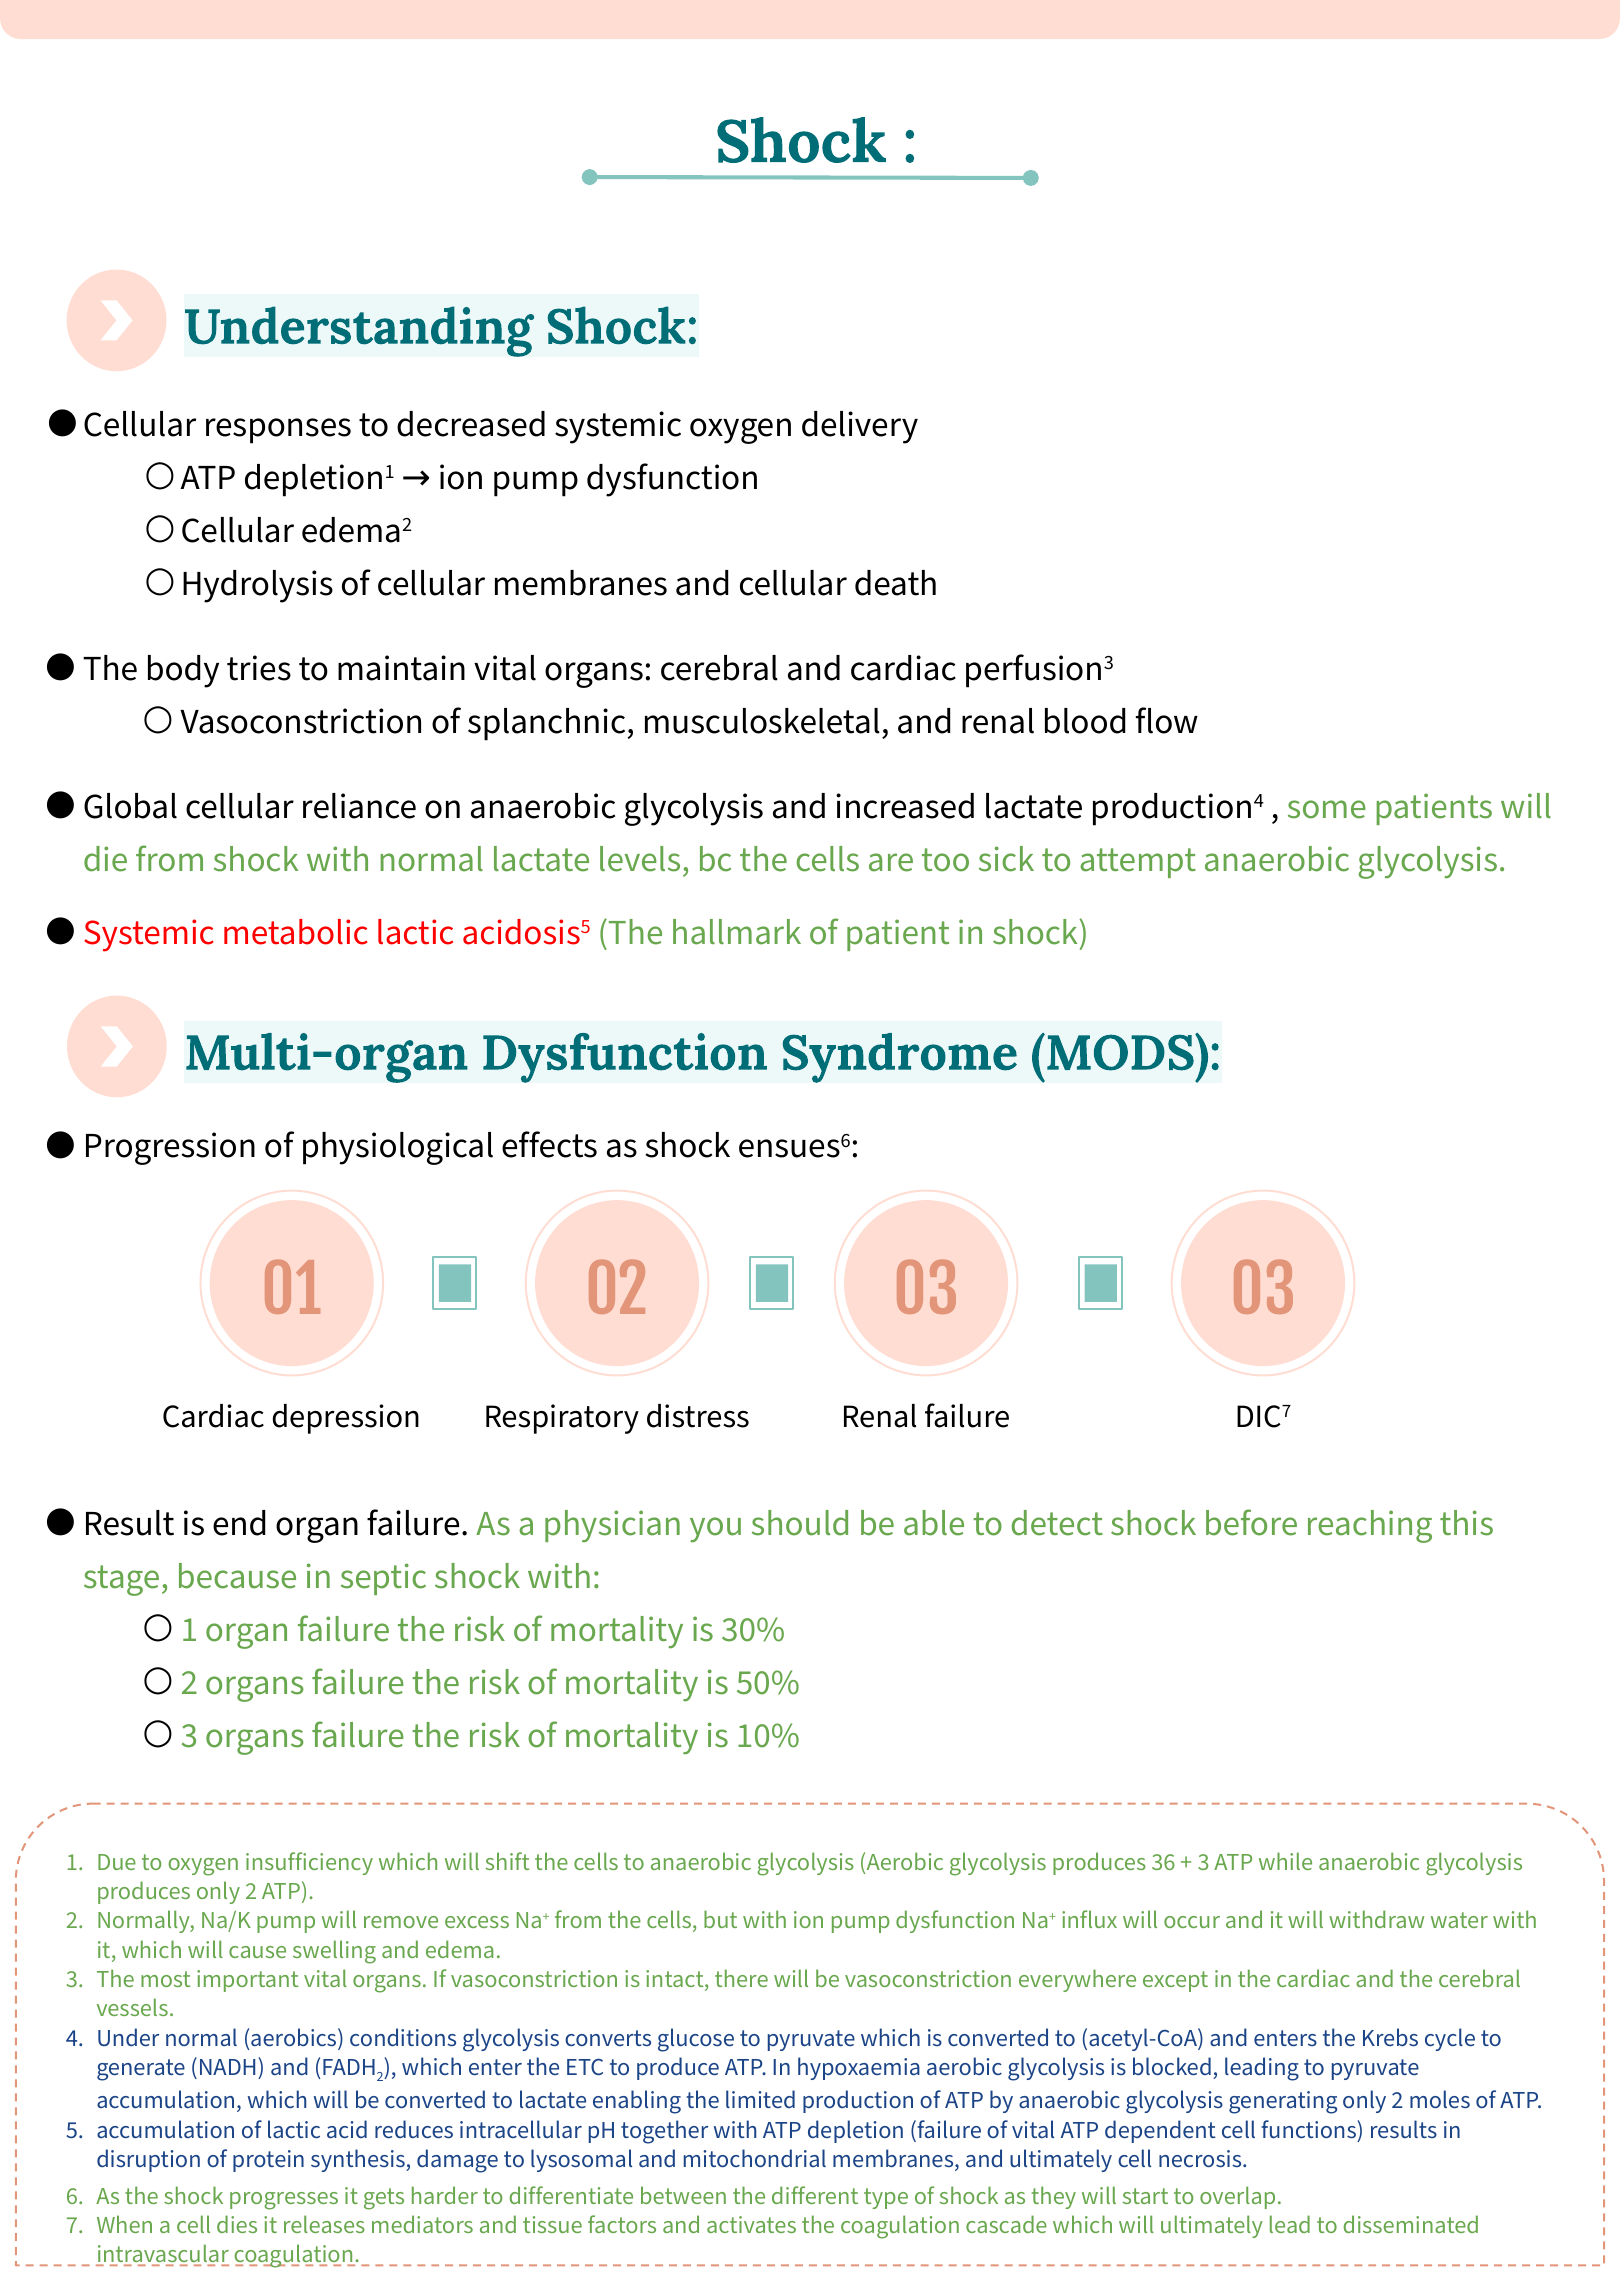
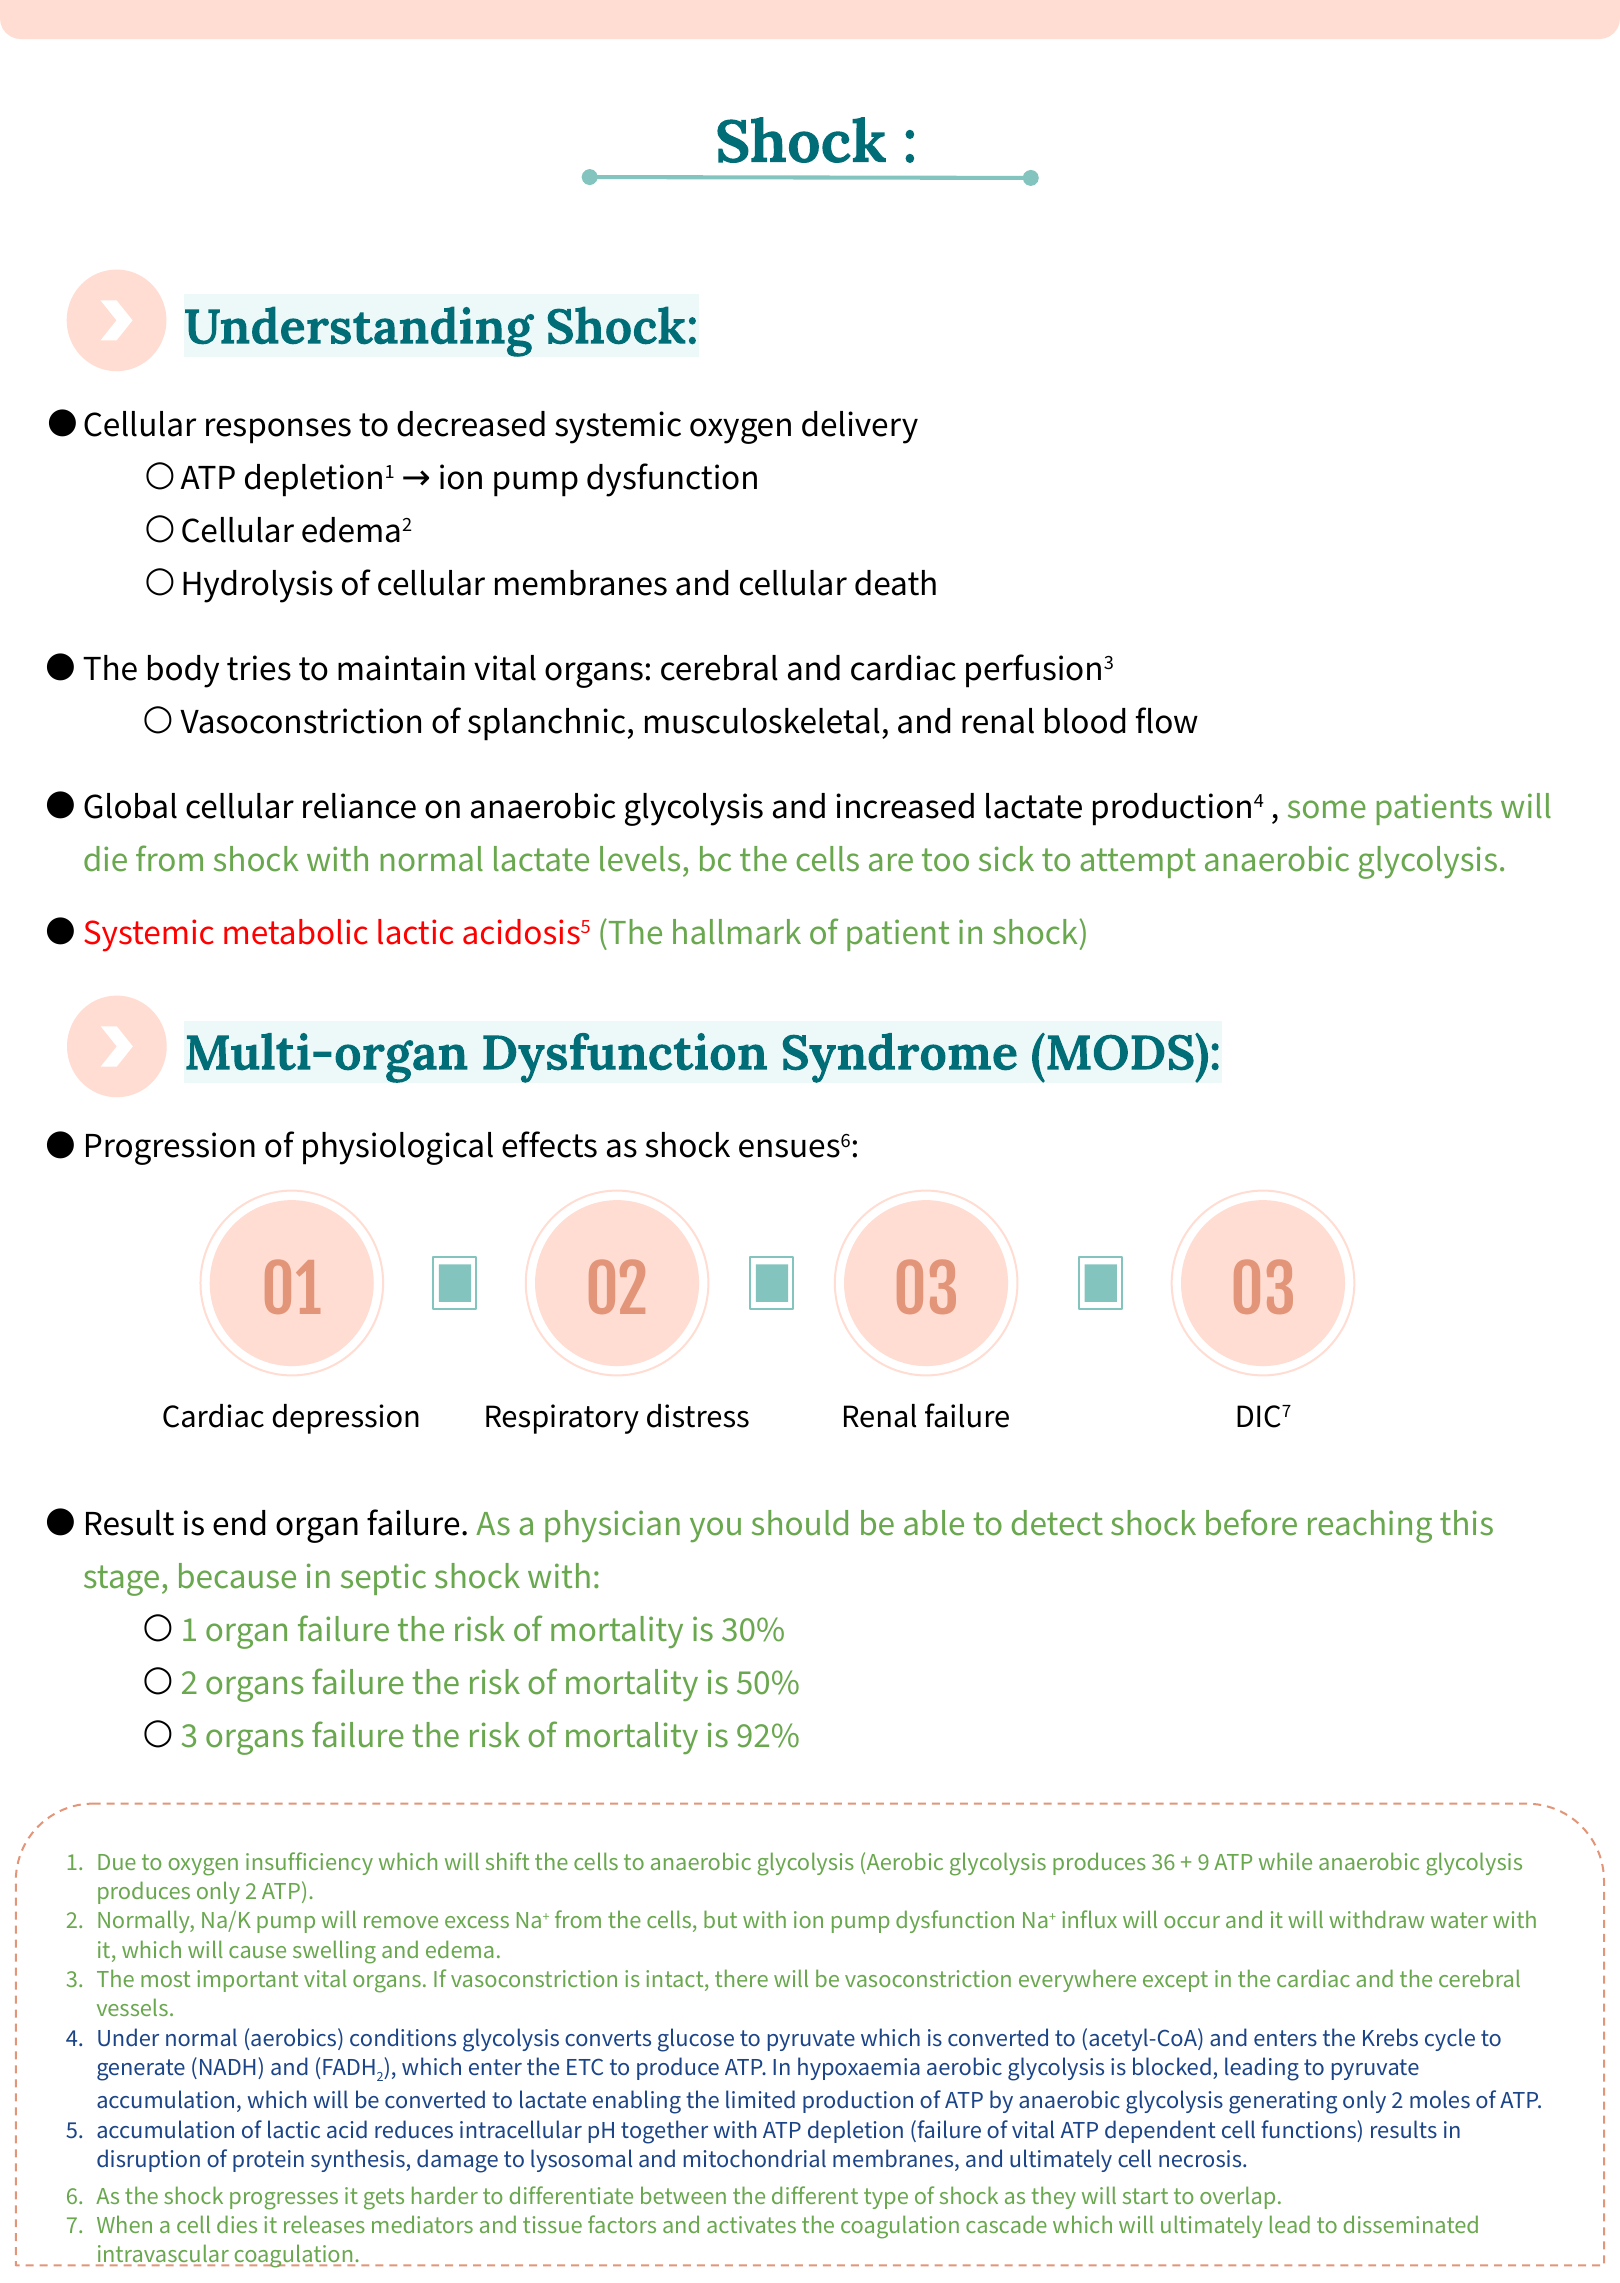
10%: 10% -> 92% (768, 1736)
3: 3 -> 9 (1204, 1863)
